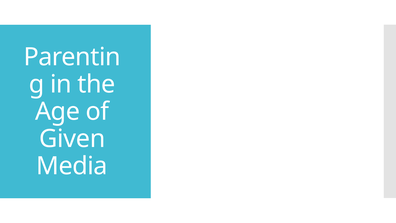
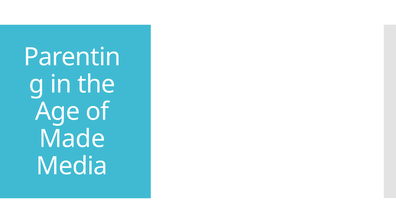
Given: Given -> Made (72, 139)
